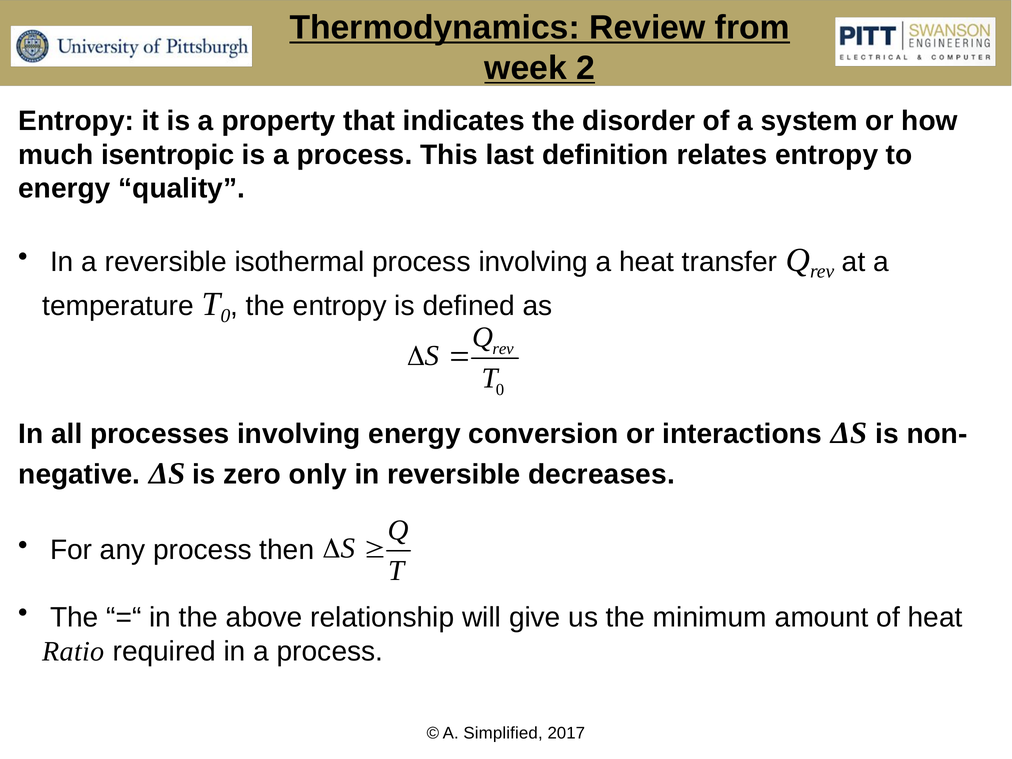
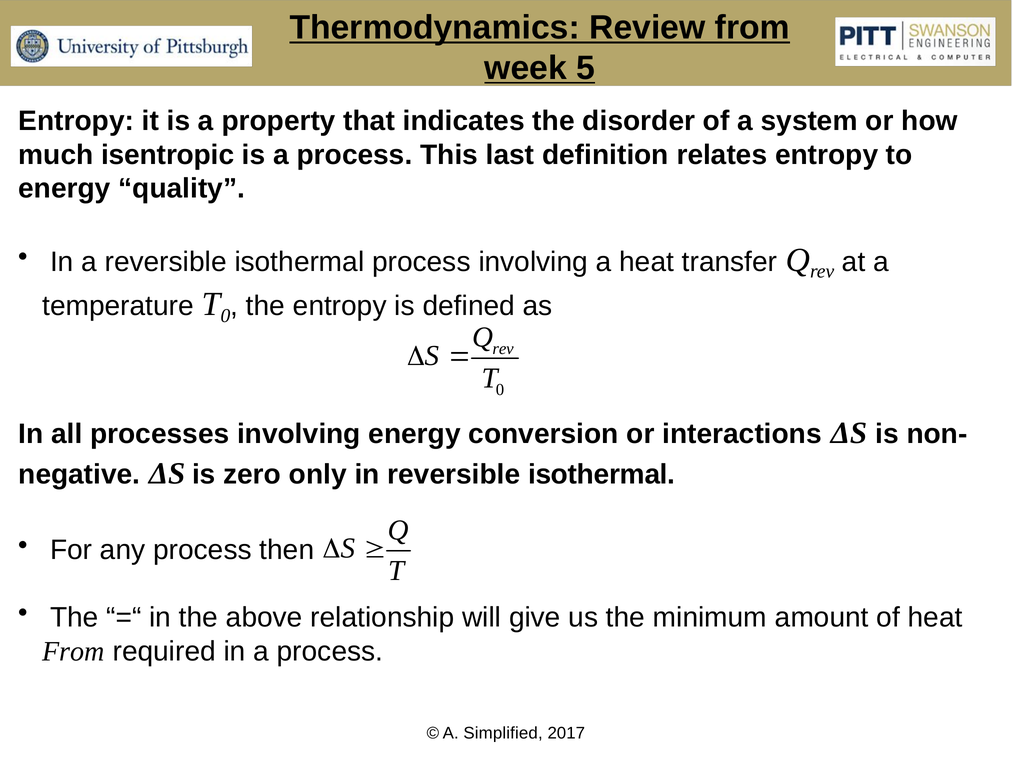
2: 2 -> 5 (586, 68)
in reversible decreases: decreases -> isothermal (602, 475)
Ratio: Ratio -> From (74, 651)
